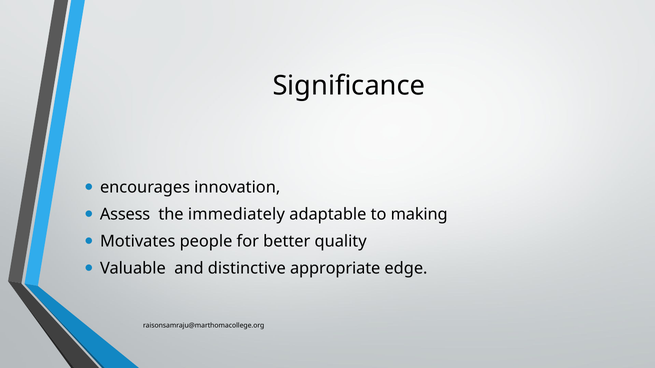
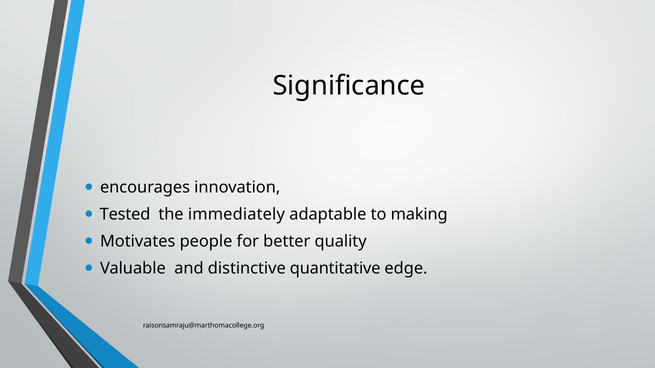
Assess: Assess -> Tested (125, 215)
appropriate: appropriate -> quantitative (335, 269)
